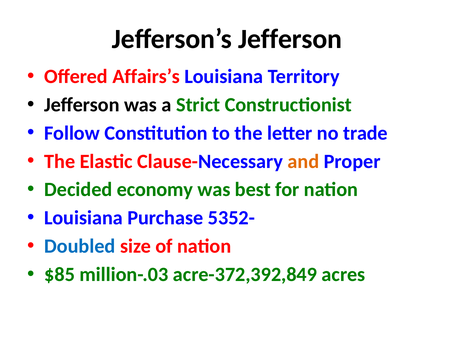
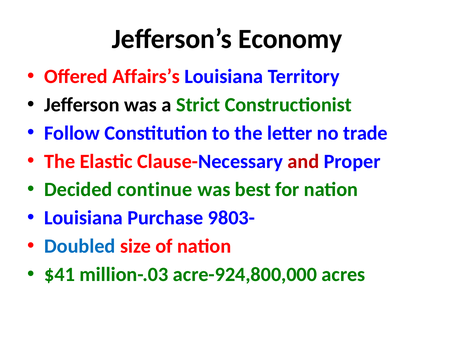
Jefferson’s Jefferson: Jefferson -> Economy (290, 39)
and colour: orange -> red (303, 161)
economy: economy -> continue (155, 189)
5352-: 5352- -> 9803- (231, 218)
$85: $85 -> $41 (60, 274)
acre-372,392,849: acre-372,392,849 -> acre-924,800,000 (245, 274)
